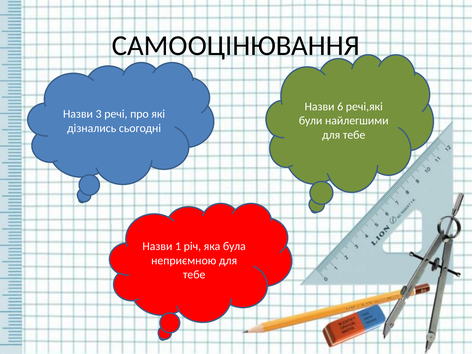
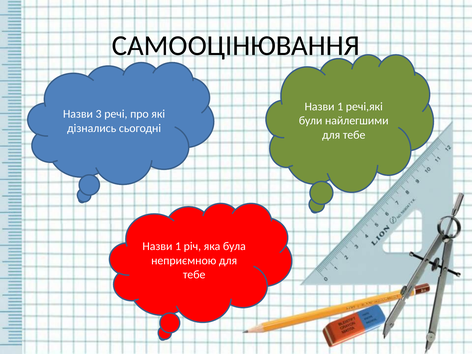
6: 6 -> 1 (340, 107)
